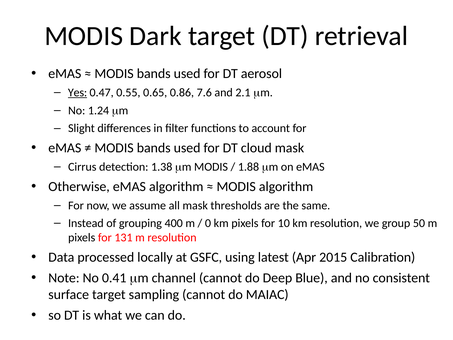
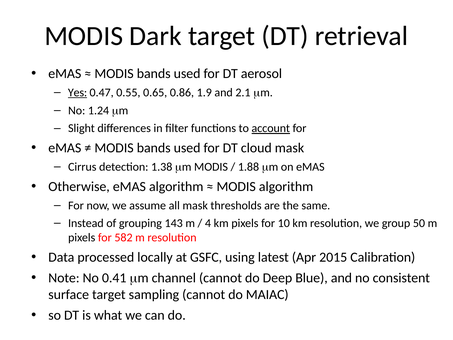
7.6: 7.6 -> 1.9 (204, 93)
account underline: none -> present (271, 128)
400: 400 -> 143 (174, 223)
0: 0 -> 4 (208, 223)
131: 131 -> 582 (124, 237)
